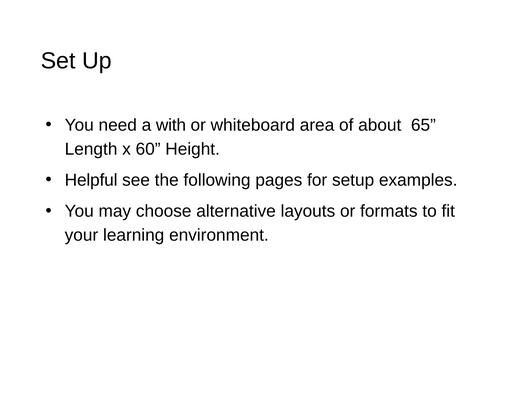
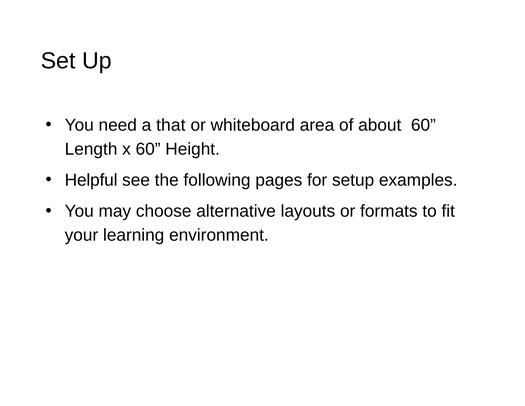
with: with -> that (171, 125)
about 65: 65 -> 60 (423, 125)
